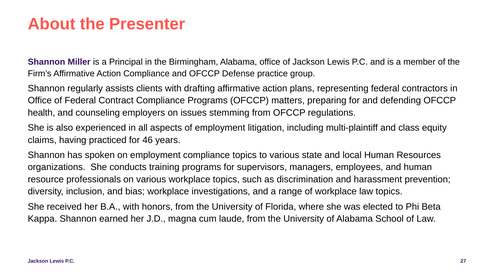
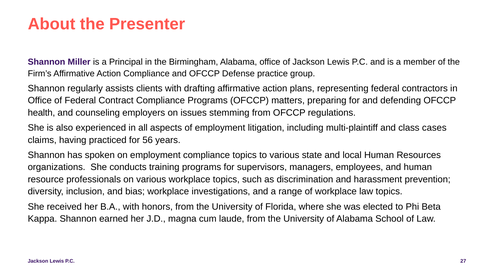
equity: equity -> cases (434, 128)
46: 46 -> 56 (148, 140)
